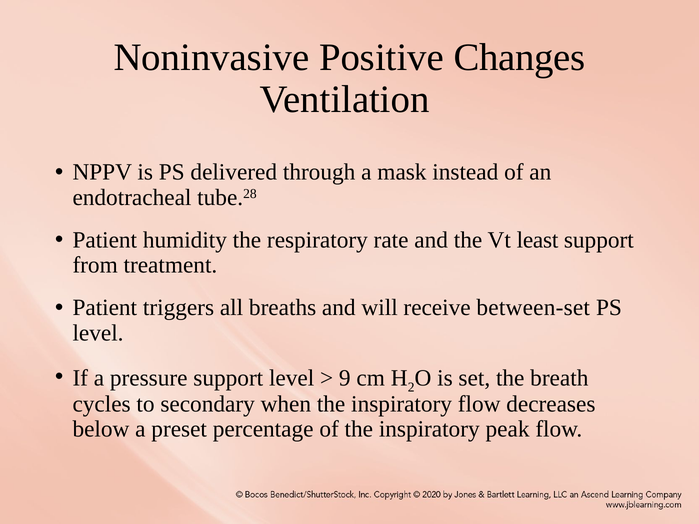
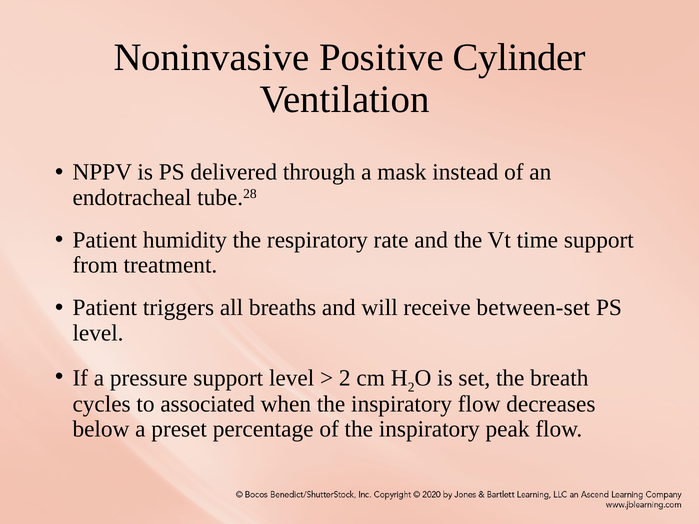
Changes: Changes -> Cylinder (519, 57)
least: least -> time (537, 240)
9: 9 -> 2 (345, 378)
secondary: secondary -> associated (208, 404)
